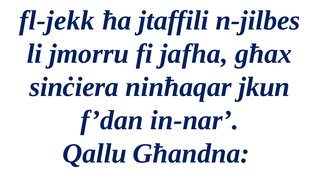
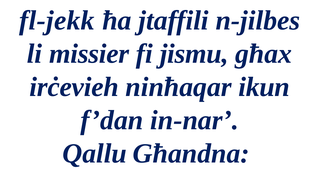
jmorru: jmorru -> missier (89, 54)
jafha: jafha -> jismu (194, 54)
sinċiera: sinċiera -> irċevieh (74, 87)
jkun: jkun -> ikun (264, 87)
